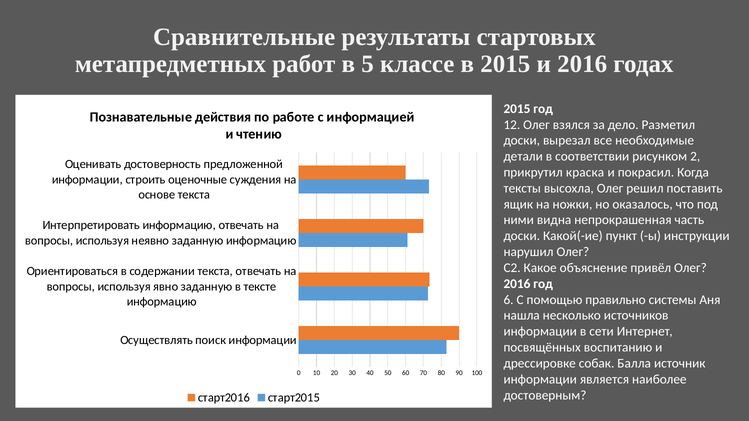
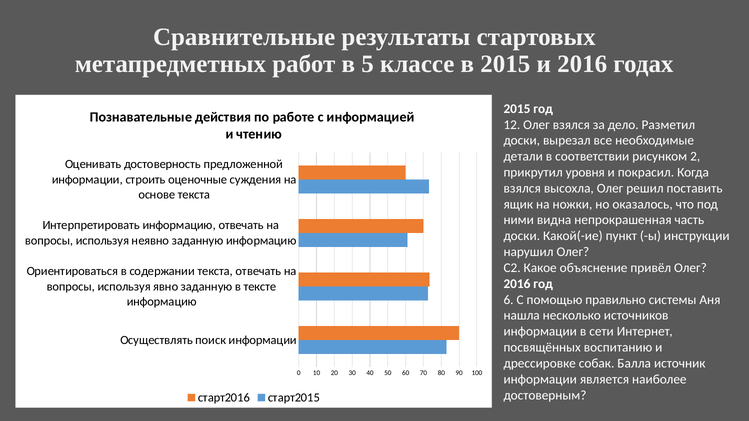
краска: краска -> уровня (585, 173)
тексты: тексты -> взялся (522, 188)
